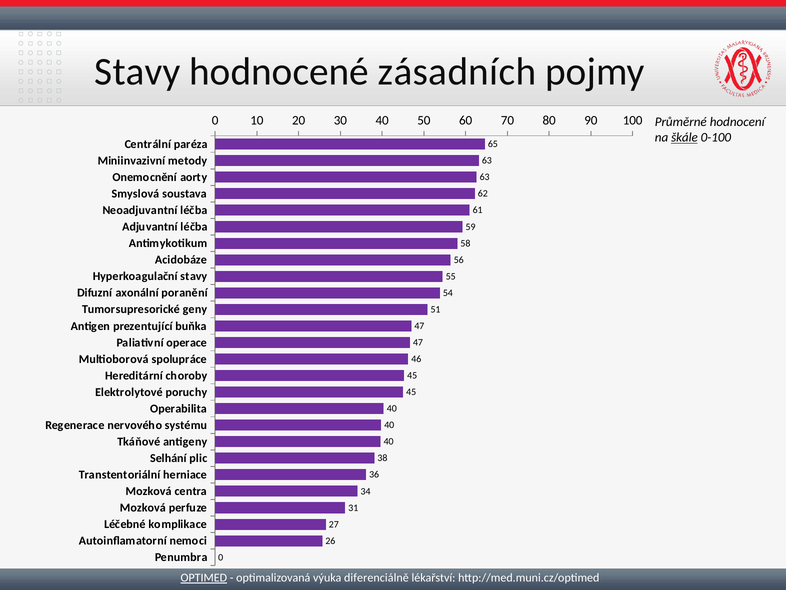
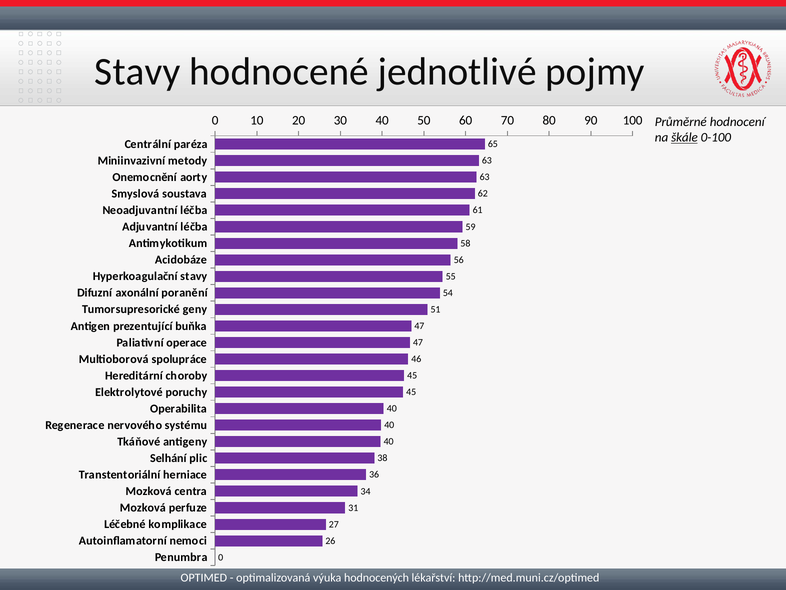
zásadních: zásadních -> jednotlivé (457, 72)
OPTIMED underline: present -> none (204, 577)
diferenciálně: diferenciálně -> hodnocených (377, 577)
